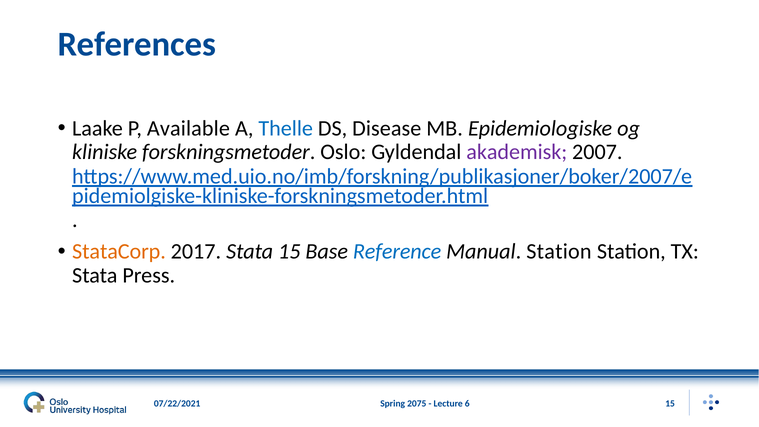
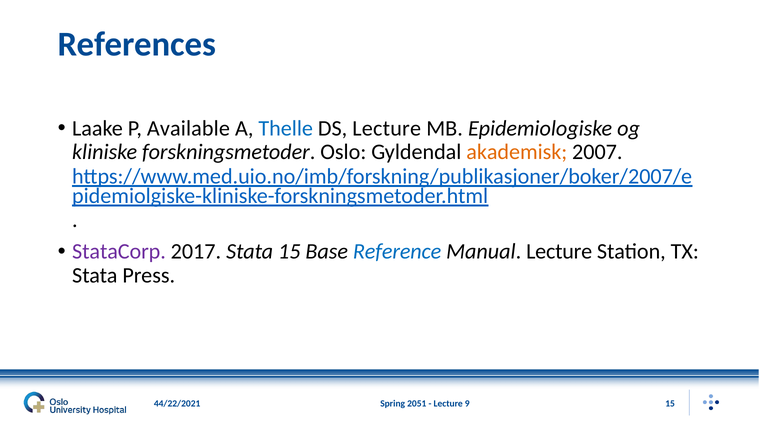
DS Disease: Disease -> Lecture (387, 128)
akademisk colour: purple -> orange (517, 152)
StataCorp colour: orange -> purple (119, 252)
Manual Station: Station -> Lecture (559, 252)
2075: 2075 -> 2051 (417, 404)
6: 6 -> 9 (467, 404)
07/22/2021: 07/22/2021 -> 44/22/2021 (177, 404)
